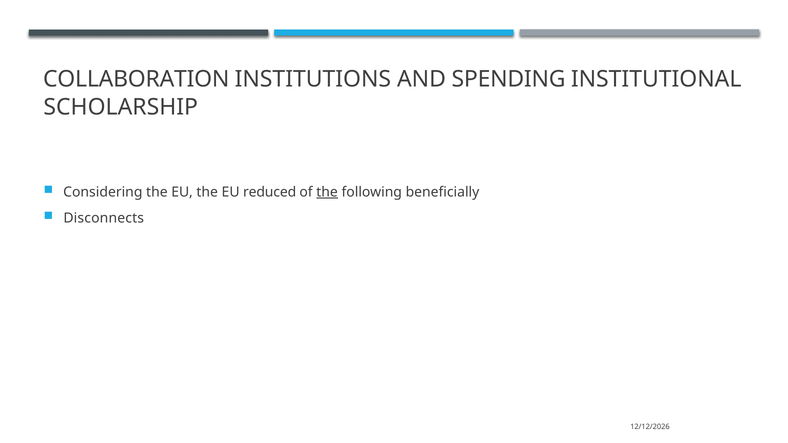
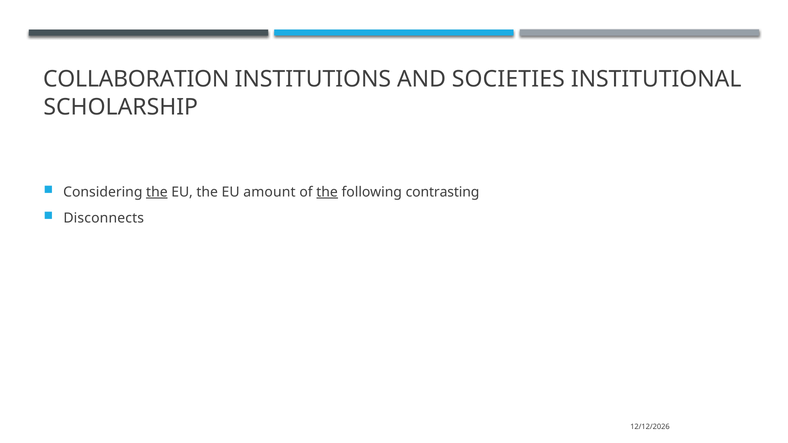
SPENDING: SPENDING -> SOCIETIES (508, 79)
the underline: none -> present (157, 192)
reduced: reduced -> amount (269, 192)
beneficially: beneficially -> contrasting (443, 192)
